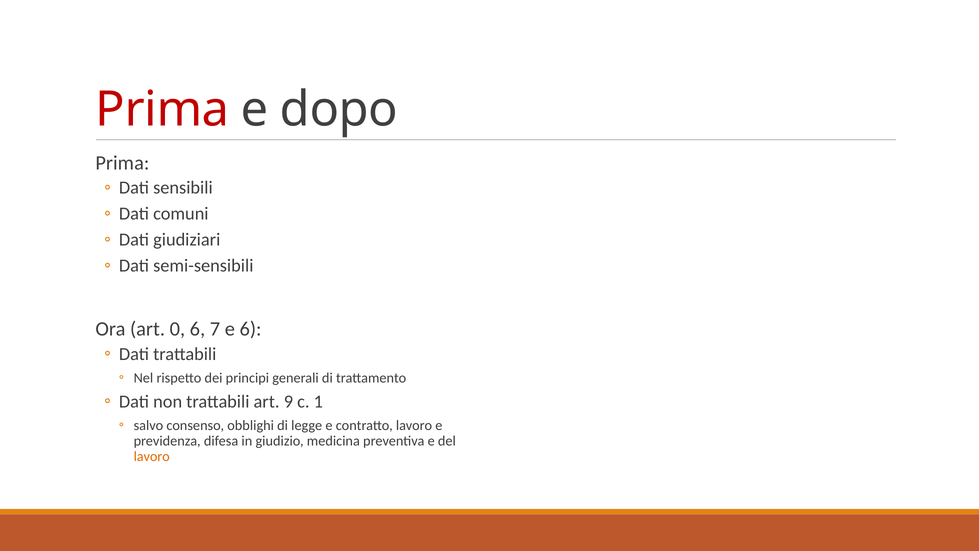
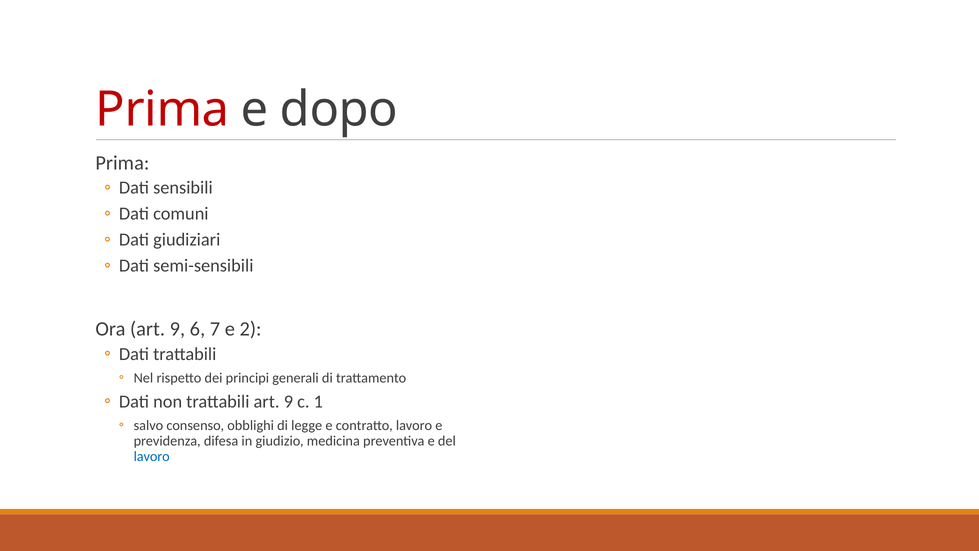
Ora art 0: 0 -> 9 (177, 329)
e 6: 6 -> 2 (251, 329)
lavoro colour: orange -> blue (152, 456)
